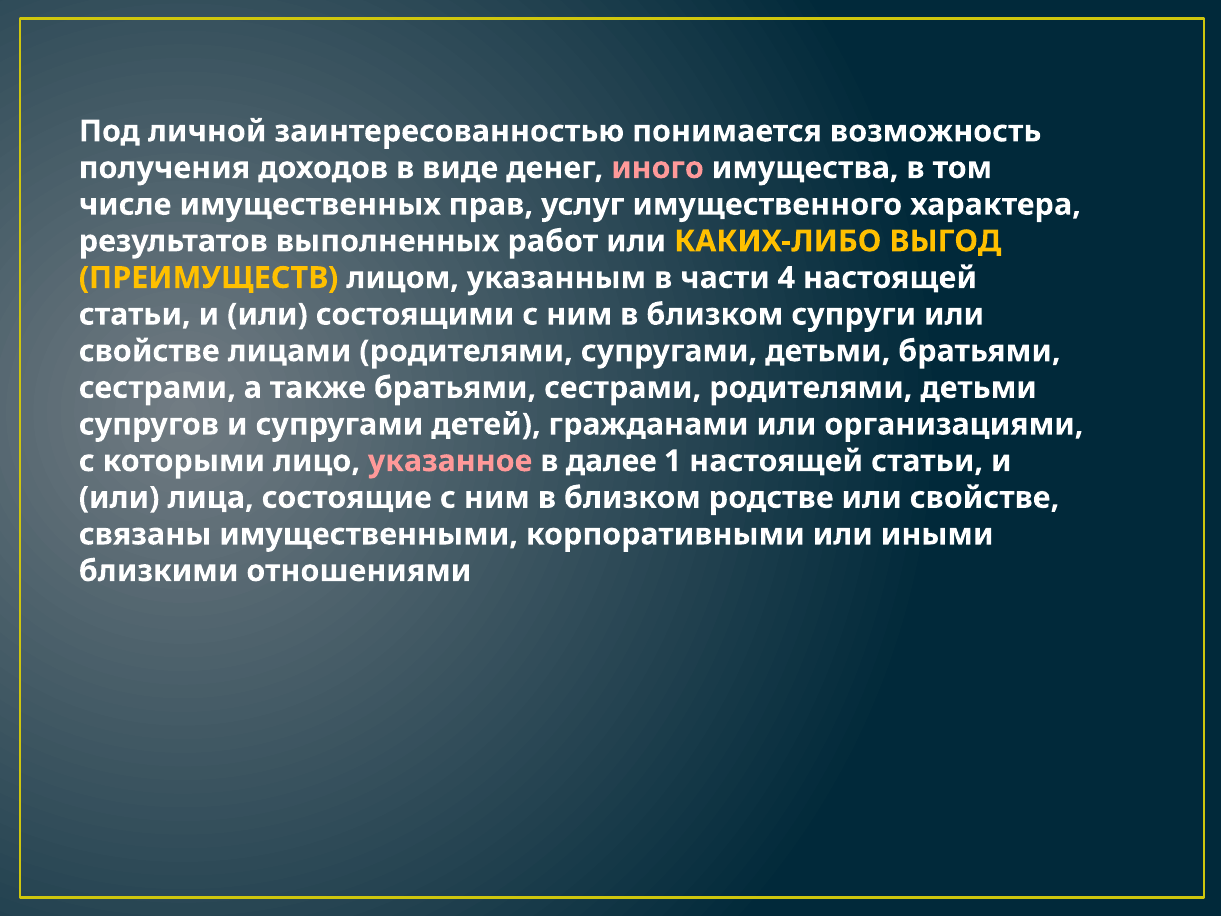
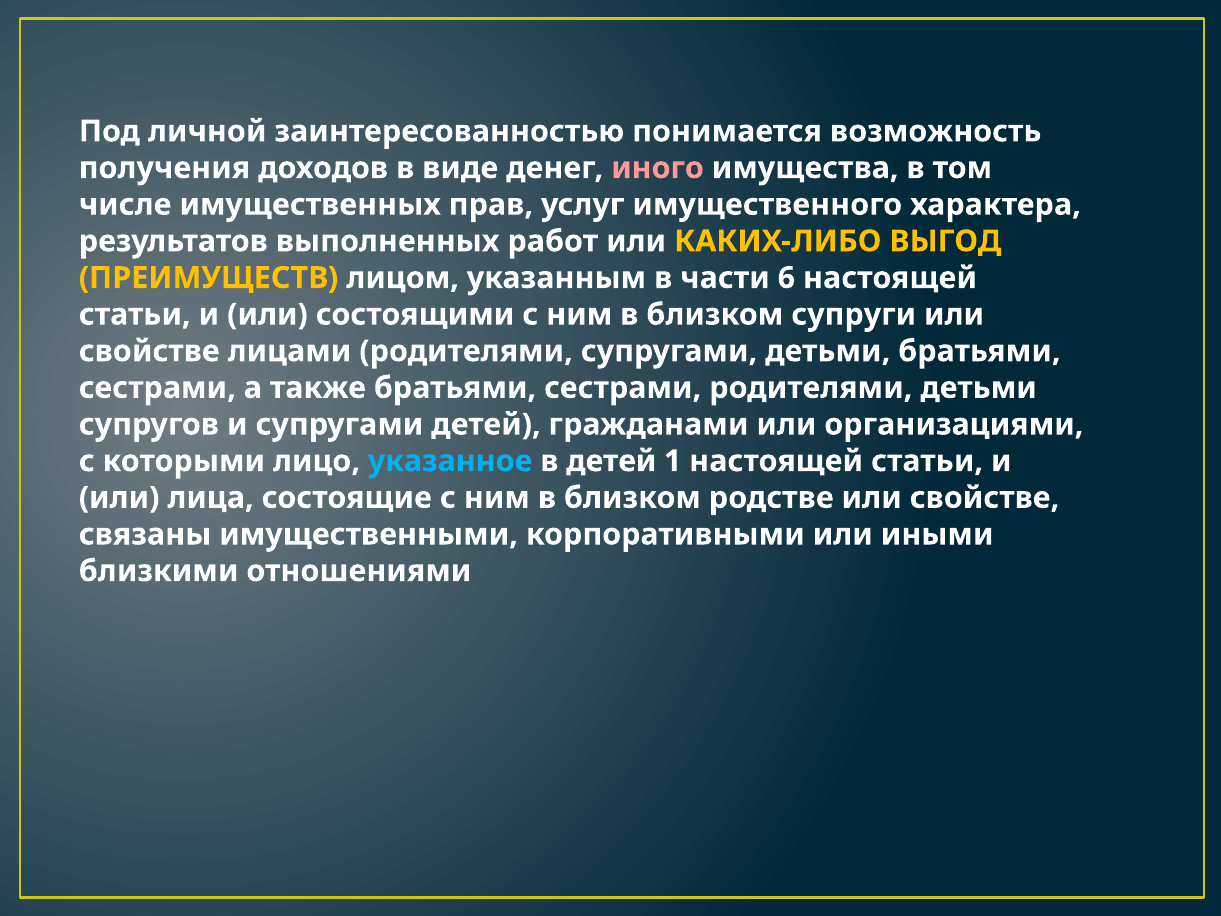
4: 4 -> 6 (786, 278)
указанное colour: pink -> light blue (450, 461)
в далее: далее -> детей (611, 461)
